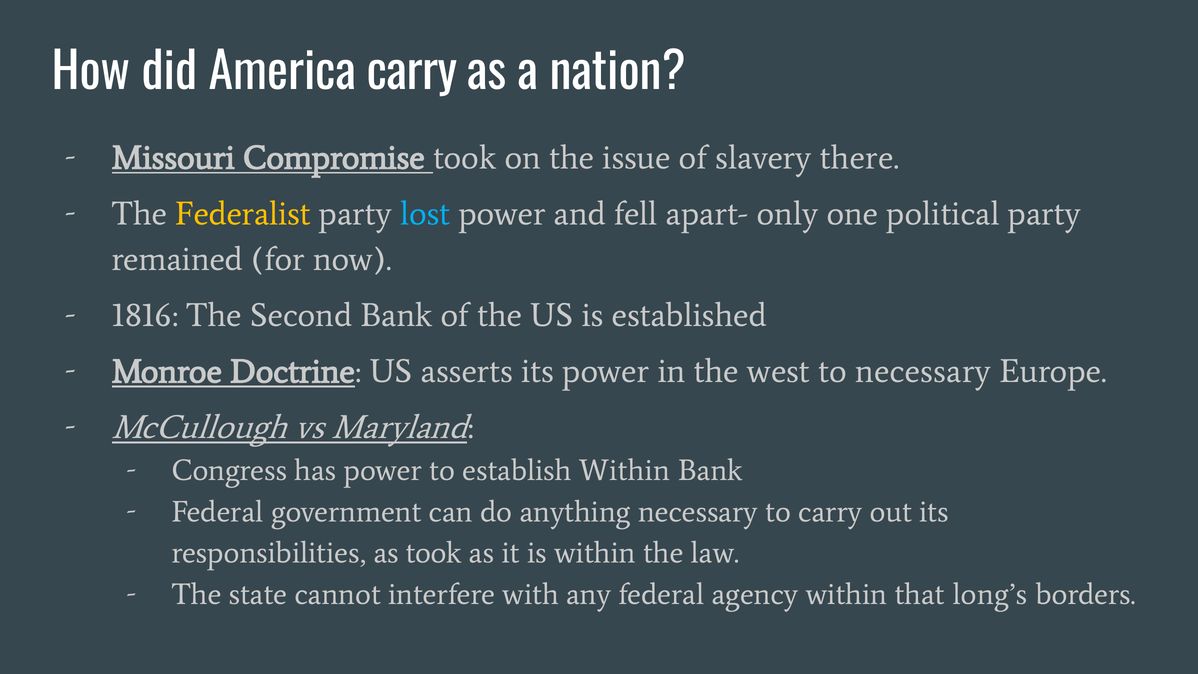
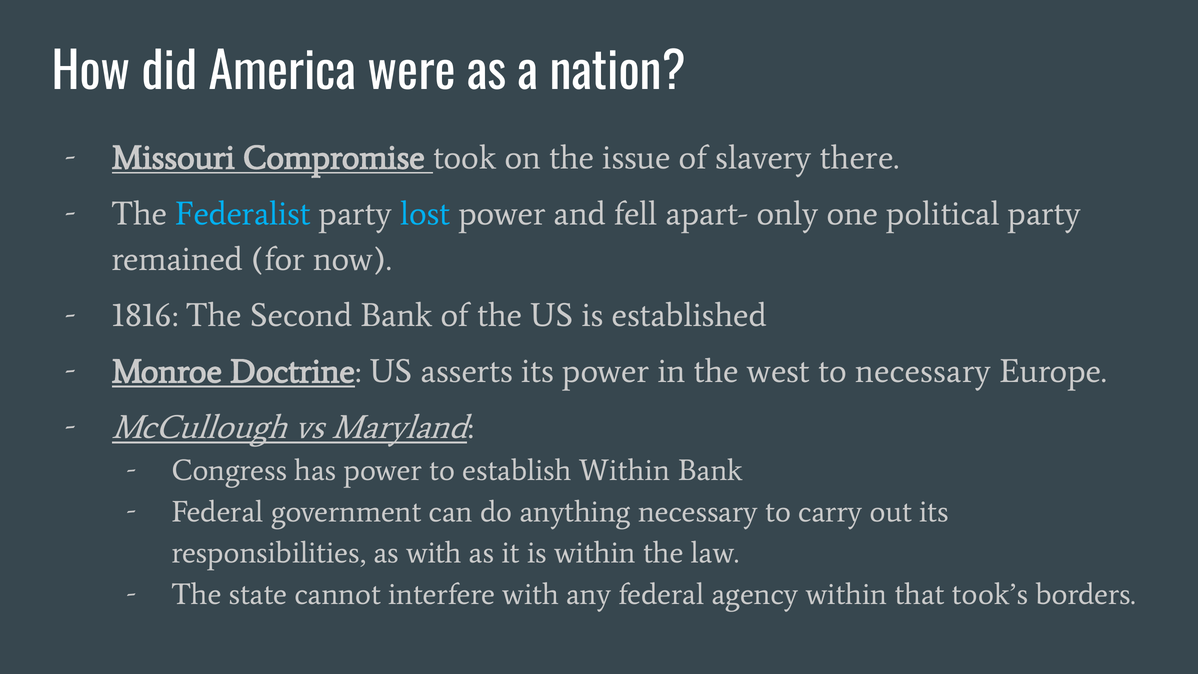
America carry: carry -> were (412, 73)
Federalist colour: yellow -> light blue (243, 214)
as took: took -> with (434, 553)
long’s: long’s -> took’s (990, 594)
